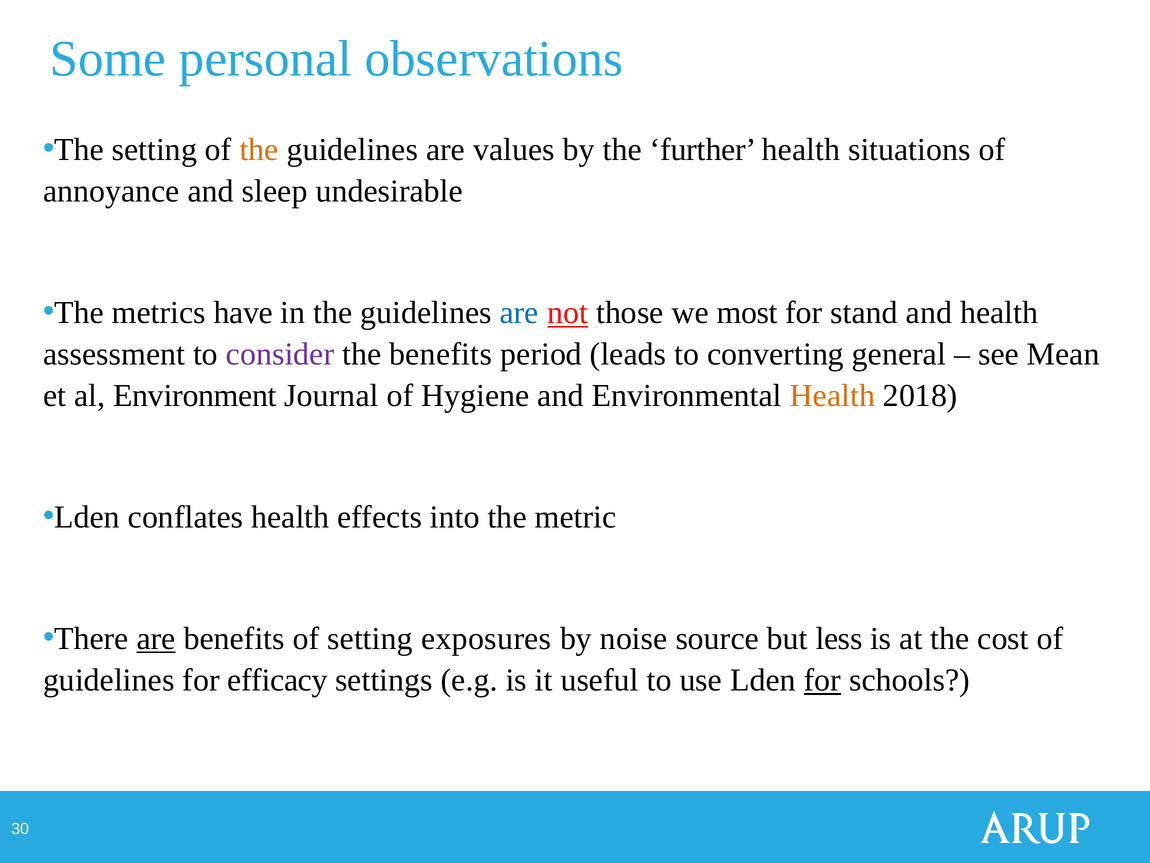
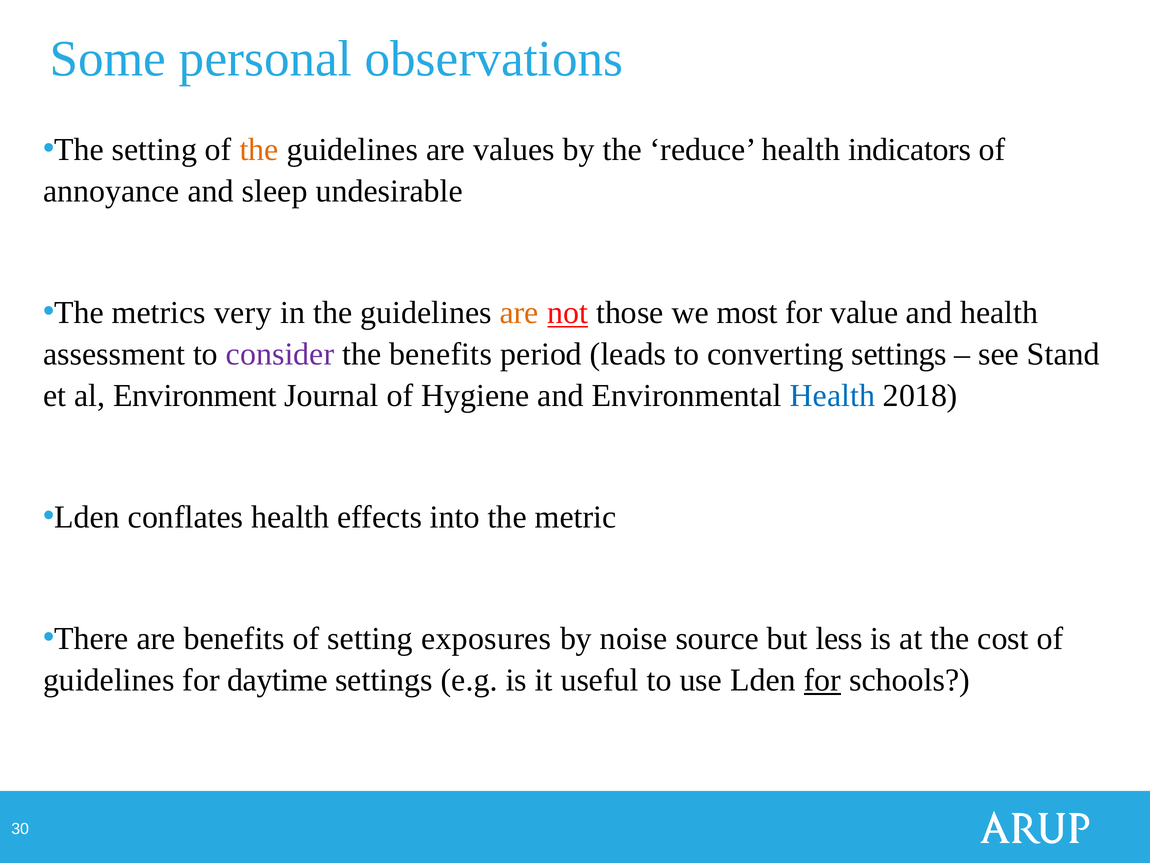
further: further -> reduce (703, 150)
situations: situations -> indicators (910, 150)
have: have -> very (243, 312)
are colour: blue -> orange (519, 312)
stand: stand -> value (864, 312)
converting general: general -> settings (899, 354)
Mean: Mean -> Stand (1063, 354)
Health colour: orange -> blue (832, 395)
are underline: present -> none (156, 638)
efficacy: efficacy -> daytime (278, 680)
